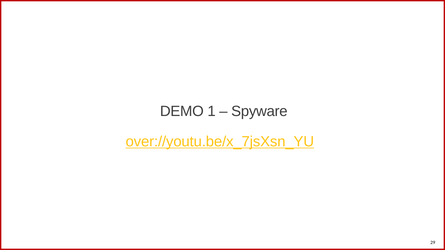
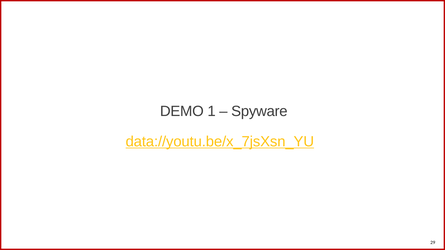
over://youtu.be/x_7jsXsn_YU: over://youtu.be/x_7jsXsn_YU -> data://youtu.be/x_7jsXsn_YU (220, 142)
